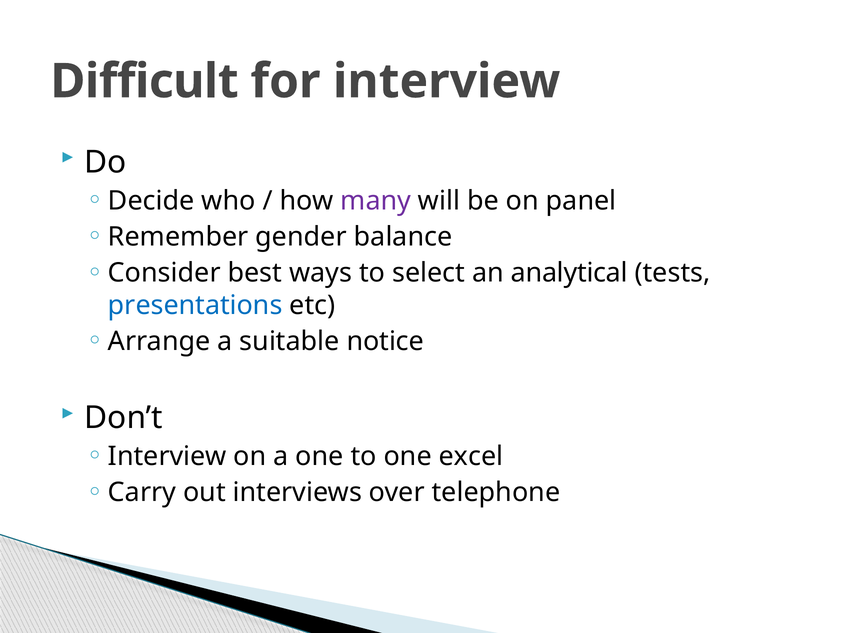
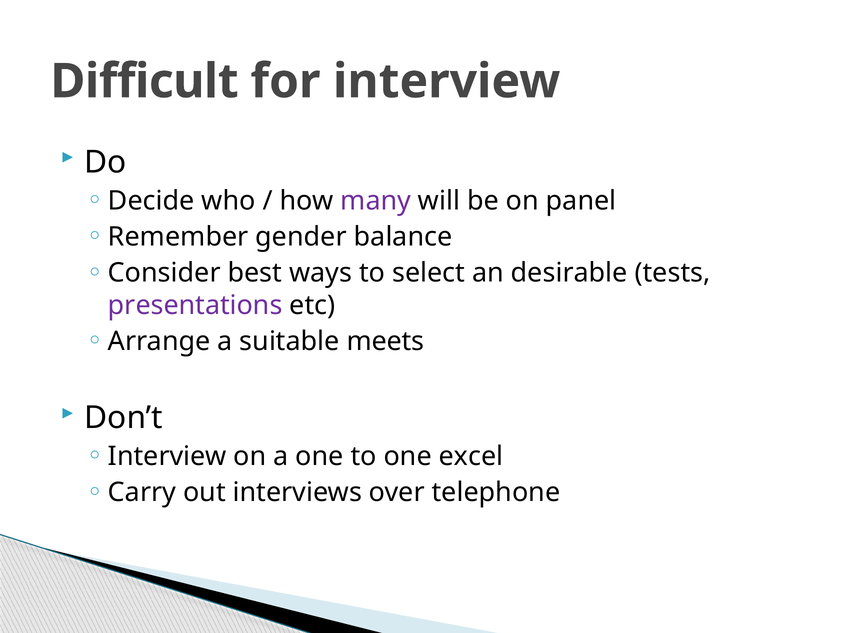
analytical: analytical -> desirable (569, 273)
presentations colour: blue -> purple (195, 305)
notice: notice -> meets (385, 341)
